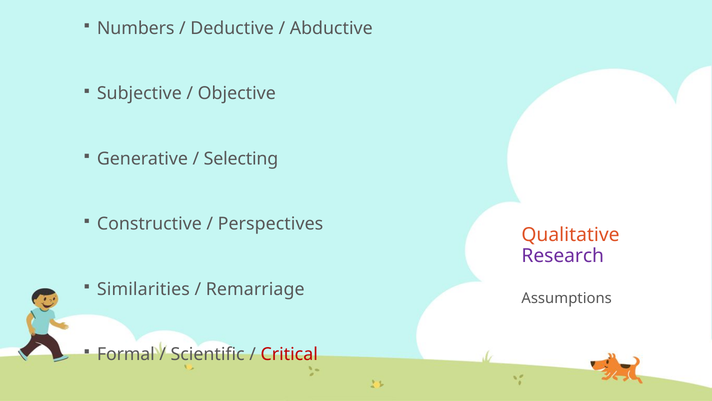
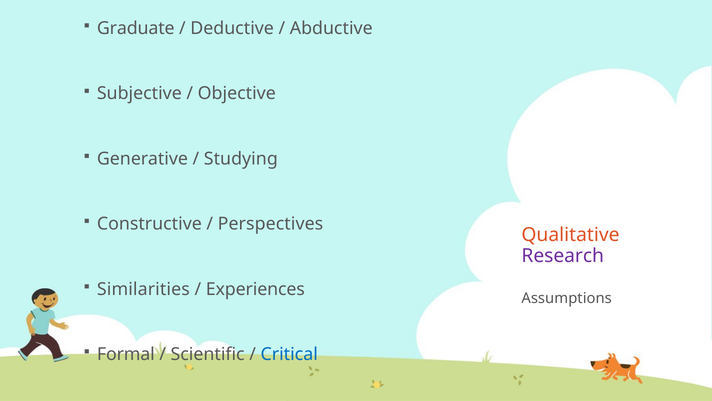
Numbers: Numbers -> Graduate (136, 28)
Selecting: Selecting -> Studying (241, 159)
Remarriage: Remarriage -> Experiences (255, 289)
Critical colour: red -> blue (289, 354)
